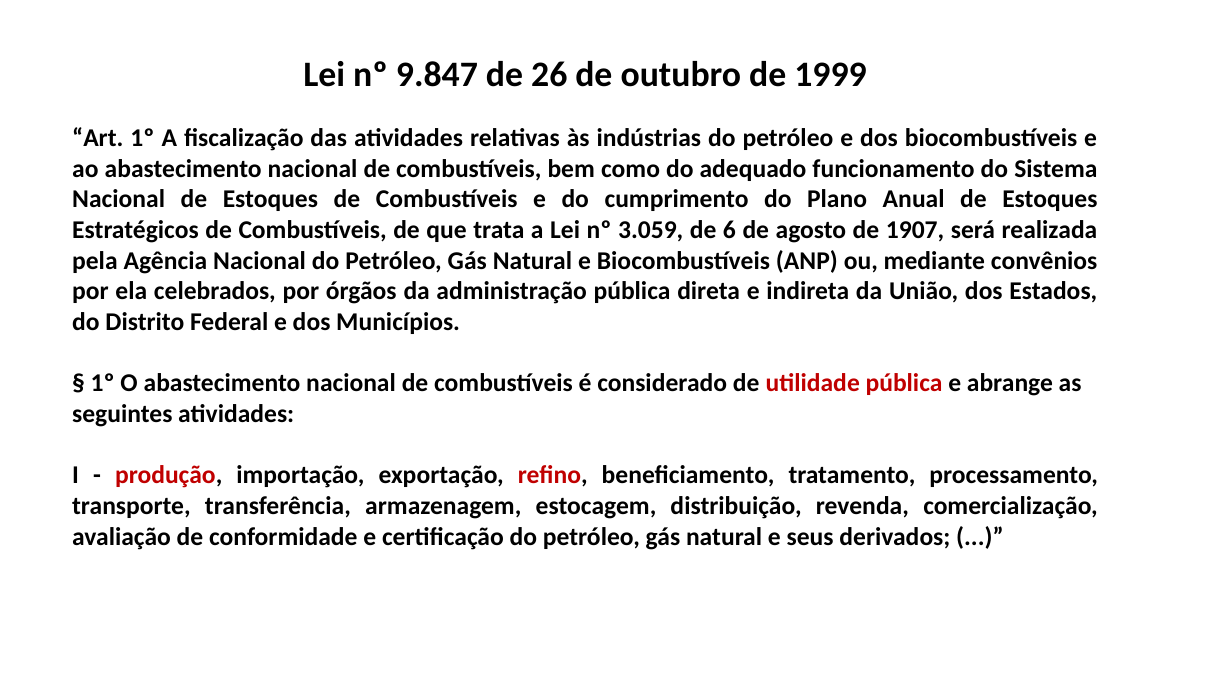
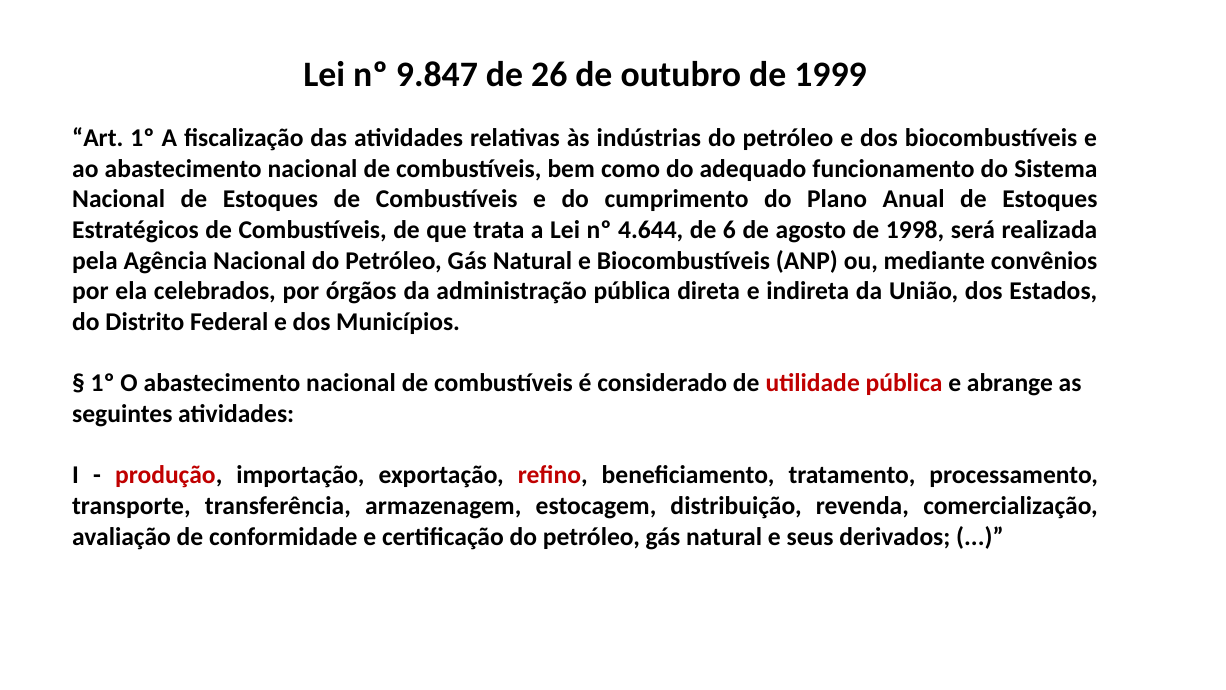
3.059: 3.059 -> 4.644 (651, 230)
1907: 1907 -> 1998 (915, 230)
